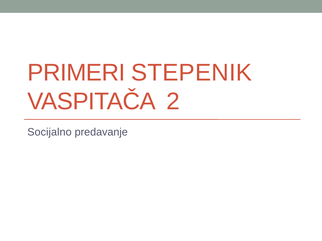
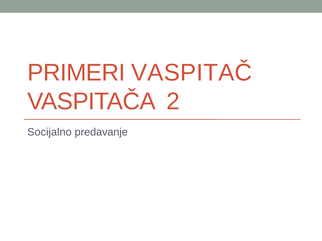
STEPENIK: STEPENIK -> VASPITAČ (192, 73)
